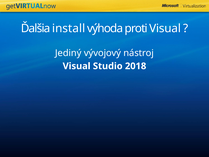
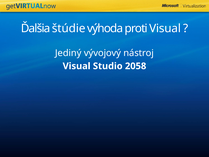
install: install -> štúdie (69, 28)
2018: 2018 -> 2058 (136, 66)
